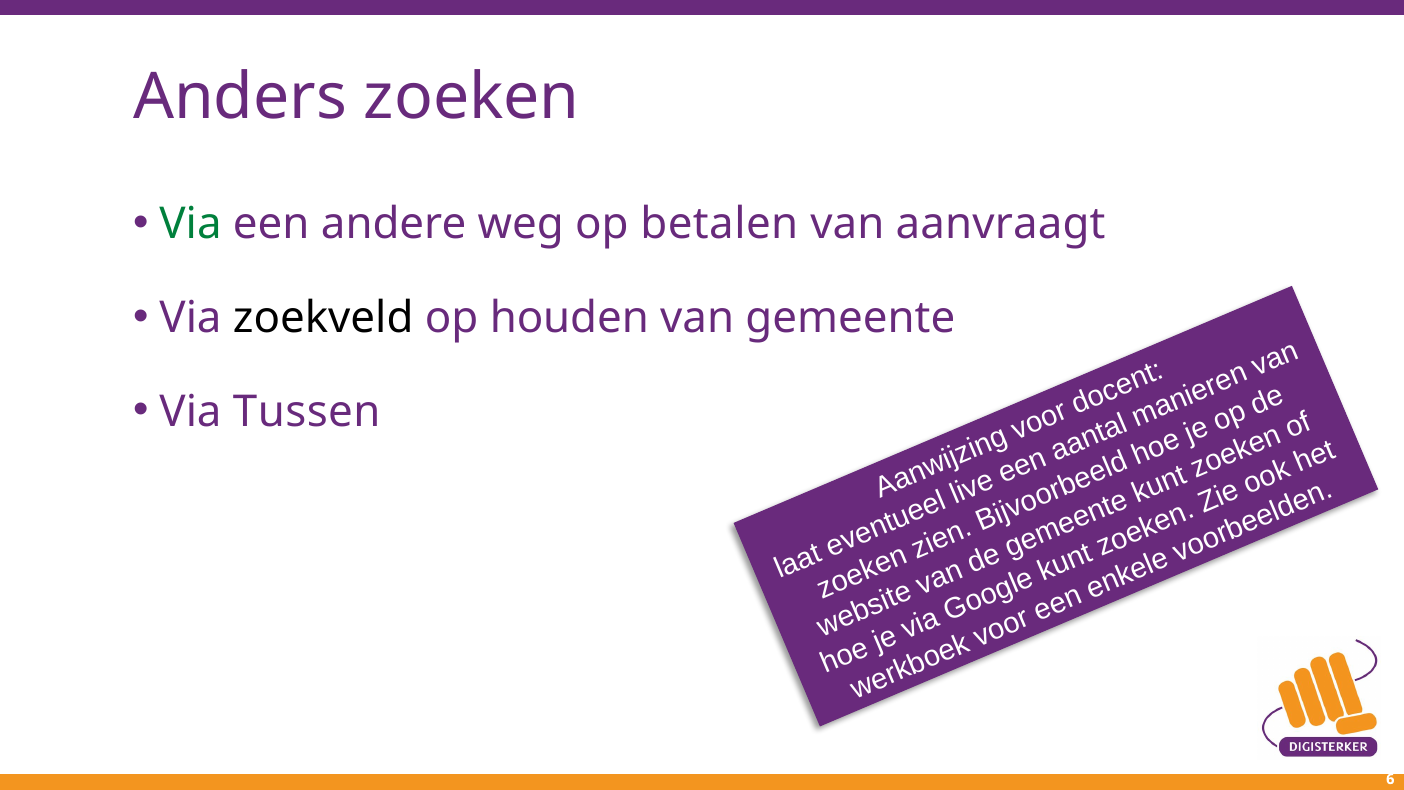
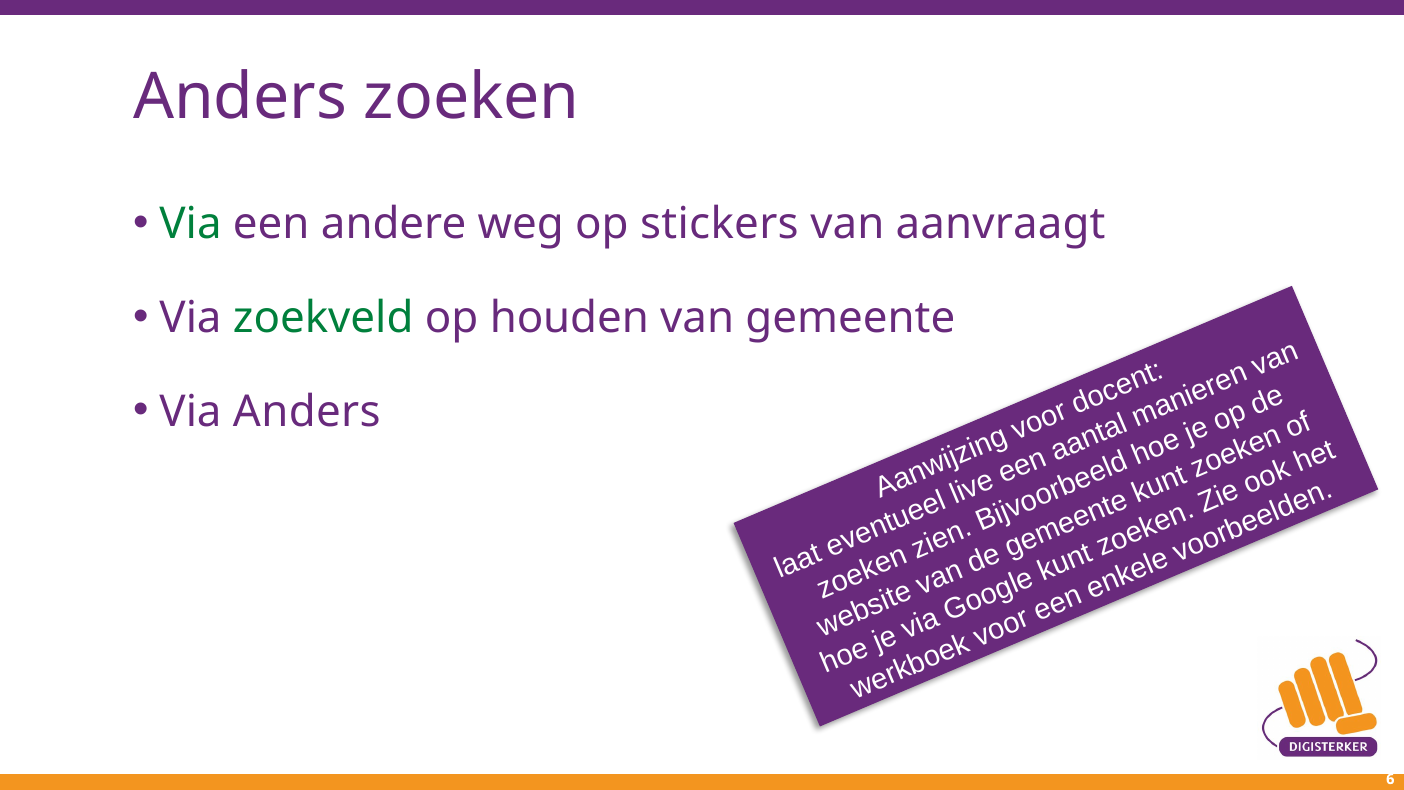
betalen: betalen -> stickers (719, 224)
zoekveld colour: black -> green (323, 318)
Via Tussen: Tussen -> Anders (307, 411)
